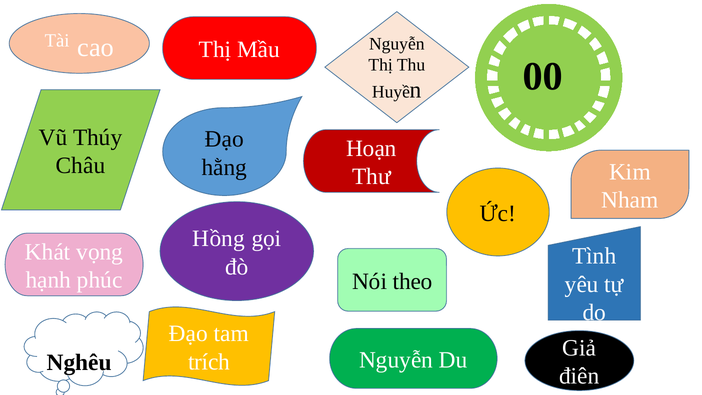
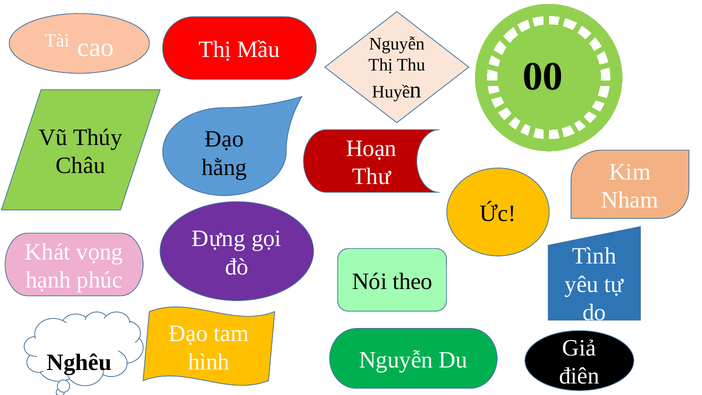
Hồng: Hồng -> Đựng (219, 239)
trích: trích -> hình (209, 362)
